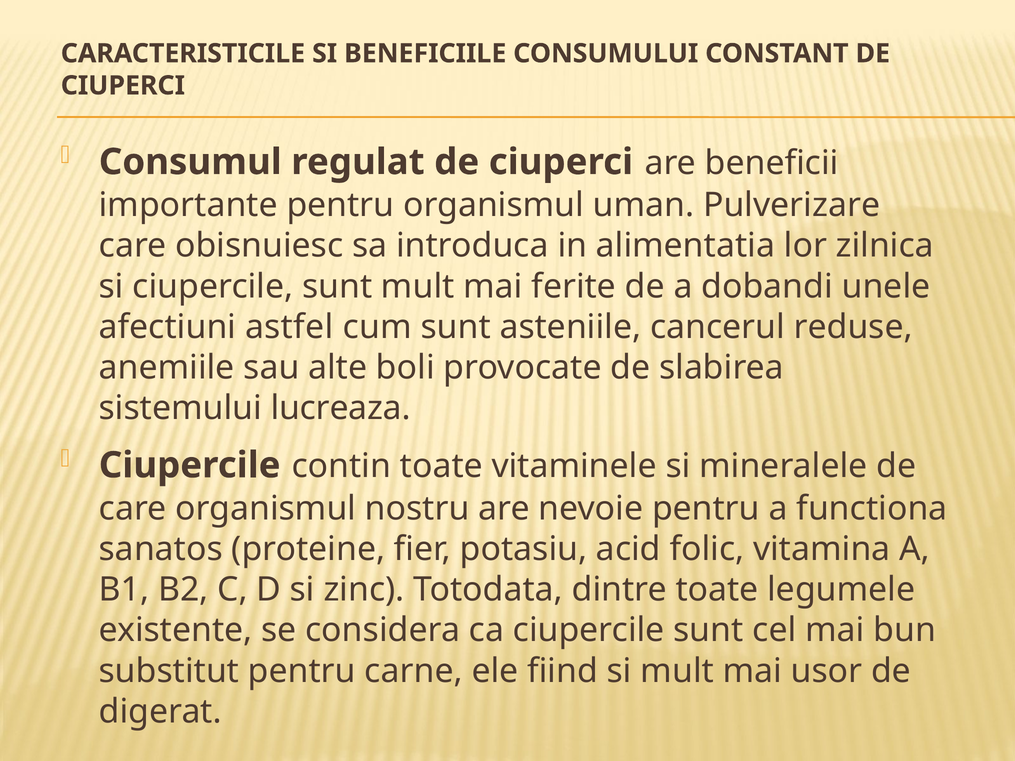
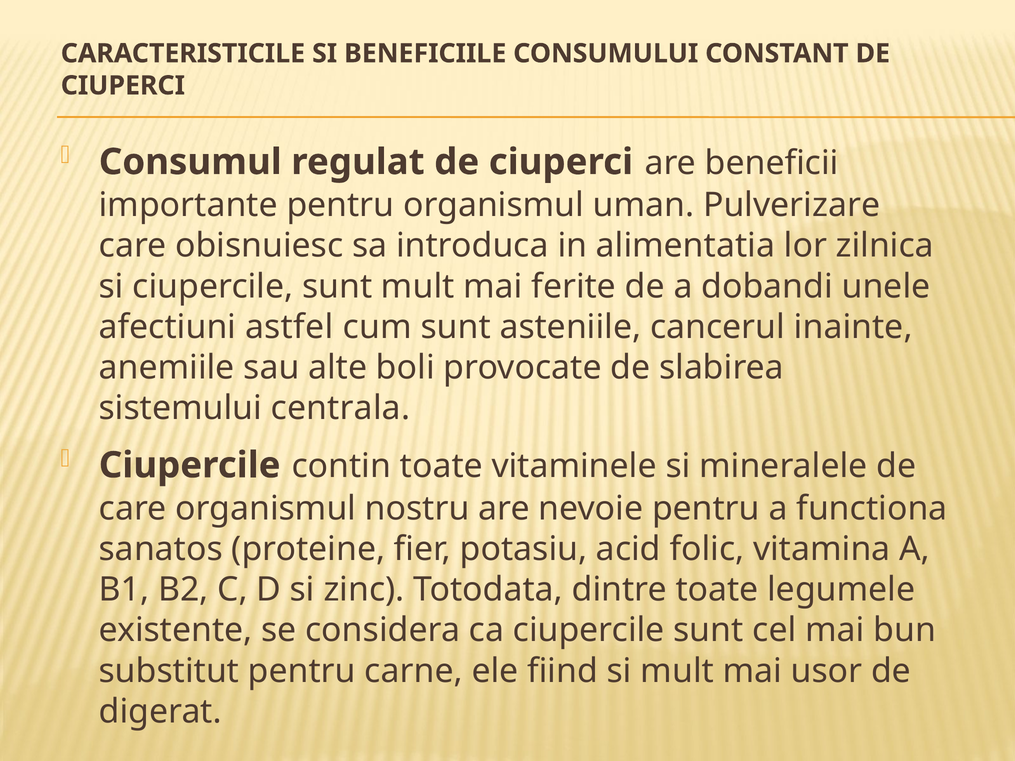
reduse: reduse -> inainte (853, 327)
lucreaza: lucreaza -> centrala (340, 408)
